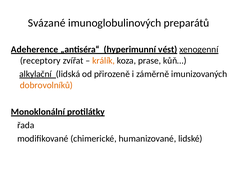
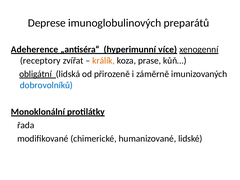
Svázané: Svázané -> Deprese (47, 23)
vést: vést -> více (168, 49)
alkylační: alkylační -> obligátní (36, 74)
dobrovolníků colour: orange -> blue (46, 85)
